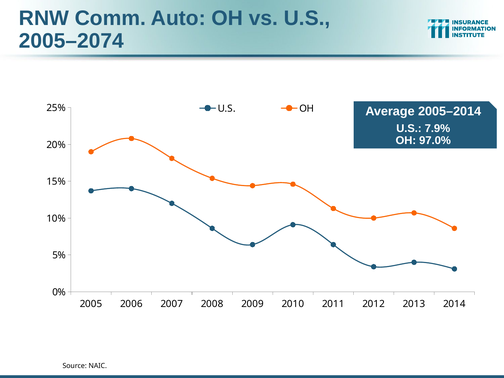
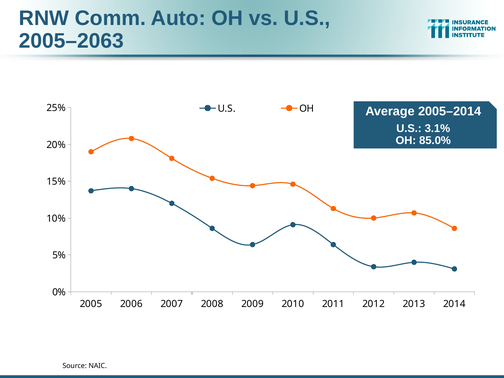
2005–2074: 2005–2074 -> 2005–2063 (71, 41)
7.9%: 7.9% -> 3.1% (437, 128)
97.0%: 97.0% -> 85.0% (435, 140)
